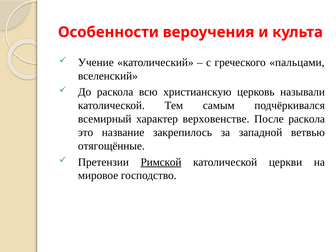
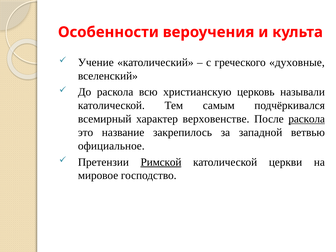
пальцами: пальцами -> духовные (297, 62)
раскола underline: none -> present (307, 119)
отягощённые: отягощённые -> официальное (111, 146)
